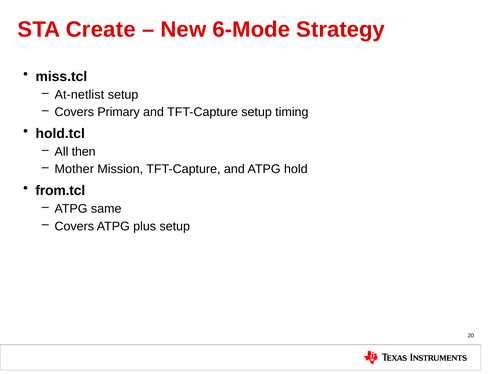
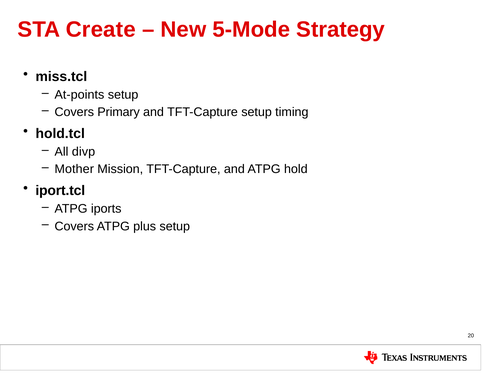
6-Mode: 6-Mode -> 5-Mode (251, 29)
At-netlist: At-netlist -> At-points (79, 95)
then: then -> divp (84, 152)
from.tcl: from.tcl -> iport.tcl (60, 191)
same: same -> iports (106, 209)
